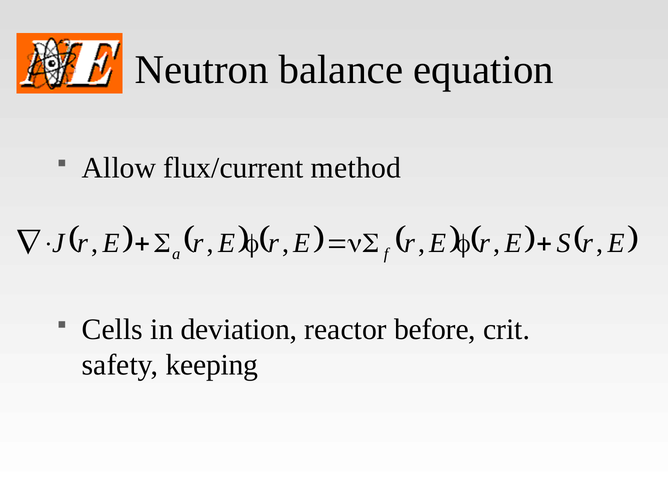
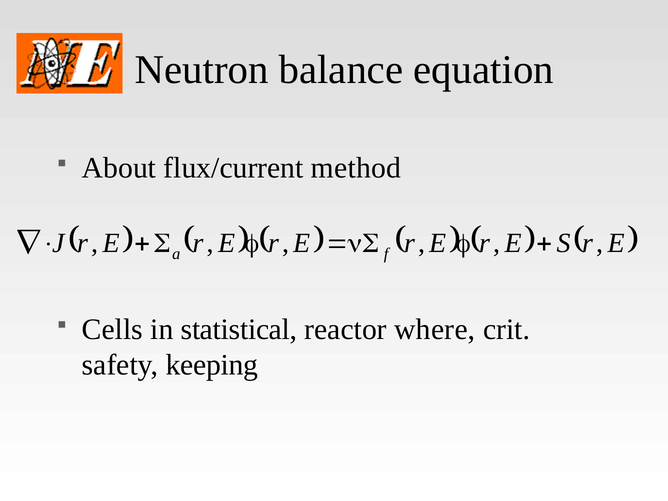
Allow: Allow -> About (119, 168)
deviation: deviation -> statistical (239, 329)
before: before -> where (435, 329)
